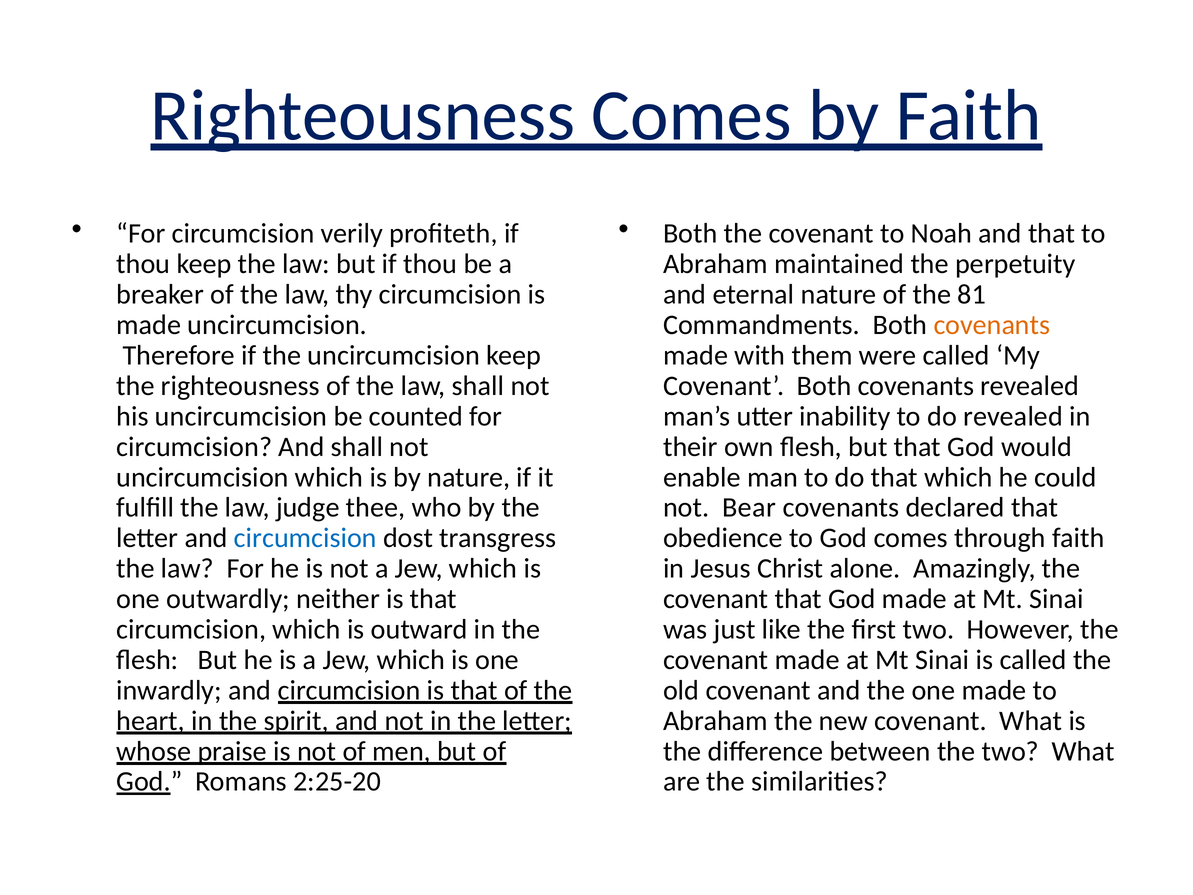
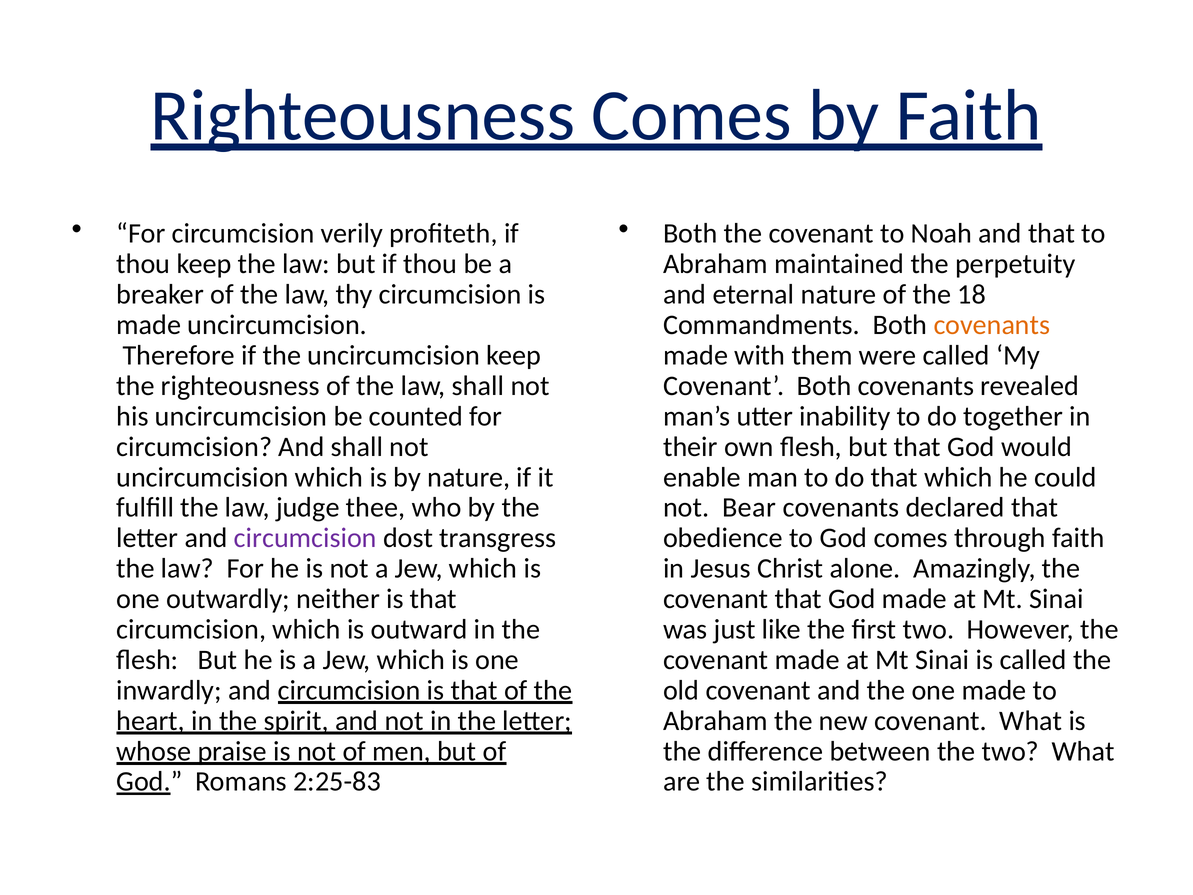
81: 81 -> 18 (972, 294)
do revealed: revealed -> together (1013, 416)
circumcision colour: blue -> purple (305, 538)
2:25-20: 2:25-20 -> 2:25-83 (337, 781)
